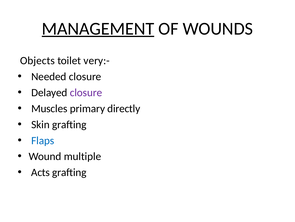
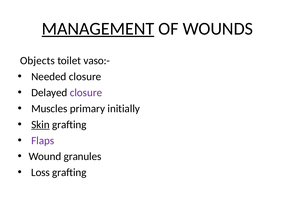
very:-: very:- -> vaso:- (97, 61)
directly: directly -> initially (124, 108)
Skin underline: none -> present (40, 124)
Flaps colour: blue -> purple (43, 140)
multiple: multiple -> granules (83, 156)
Acts: Acts -> Loss (41, 172)
